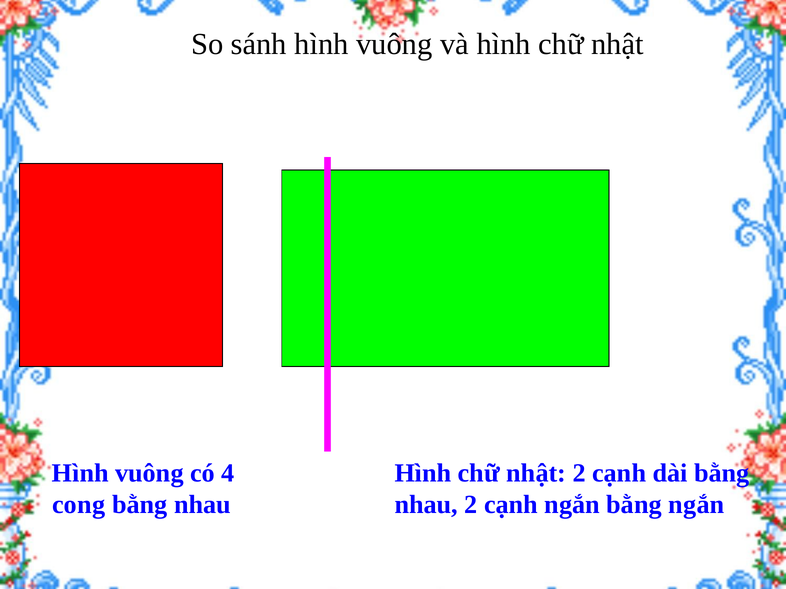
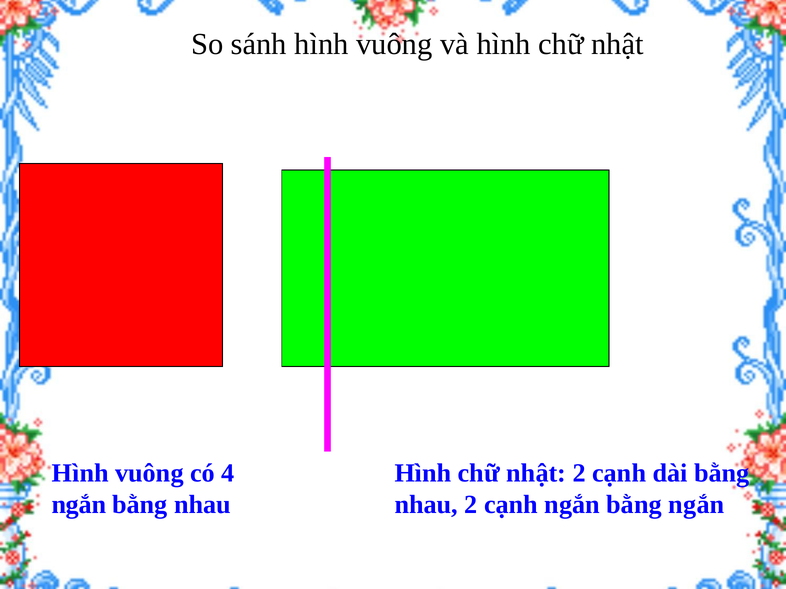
cong: cong -> ngắn (79, 505)
